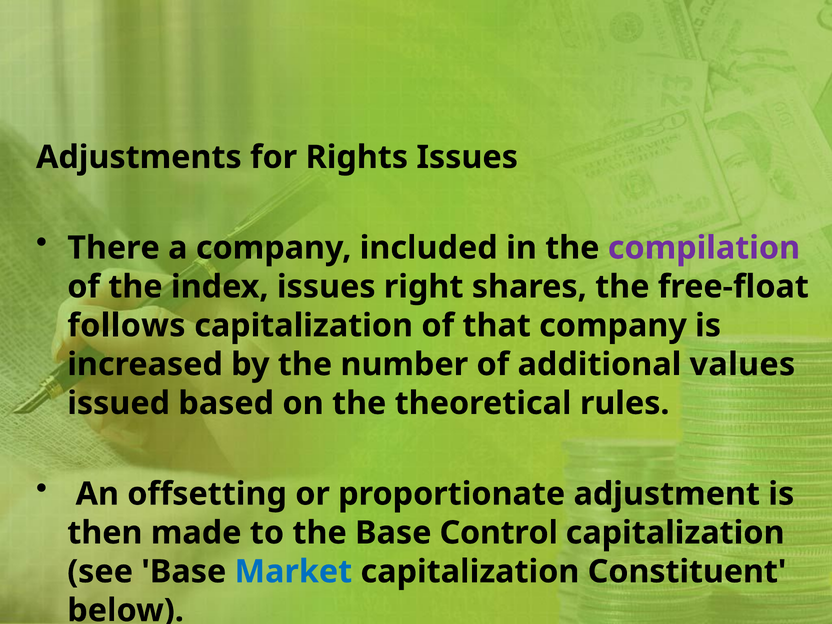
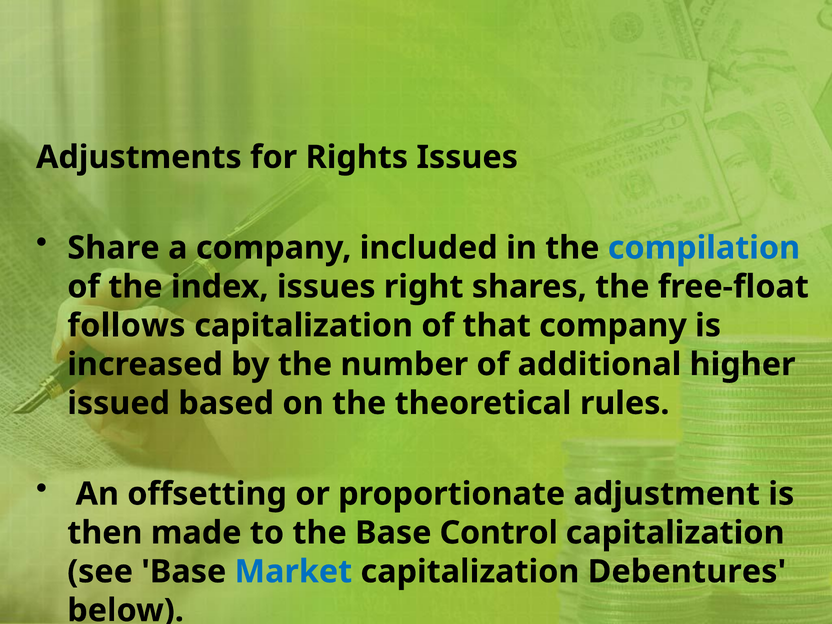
There: There -> Share (113, 248)
compilation colour: purple -> blue (704, 248)
values: values -> higher (743, 364)
Constituent: Constituent -> Debentures (687, 572)
